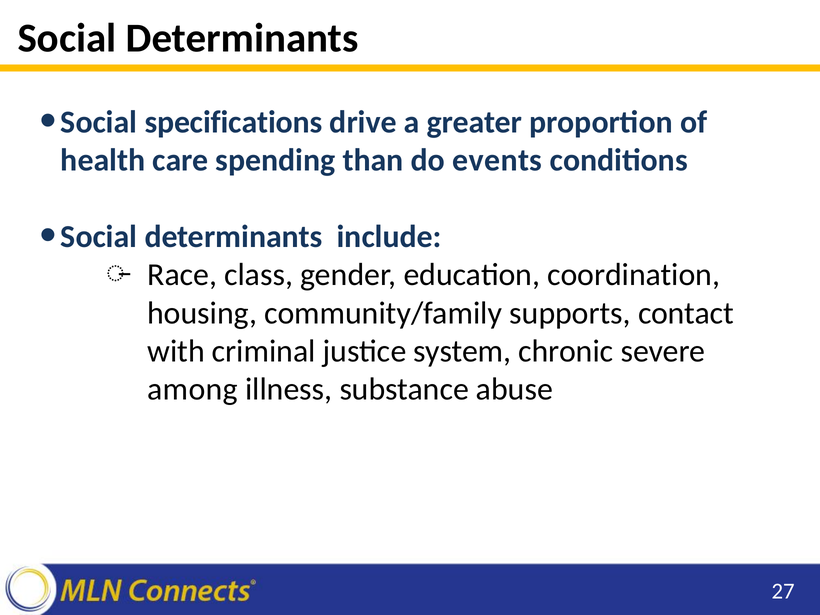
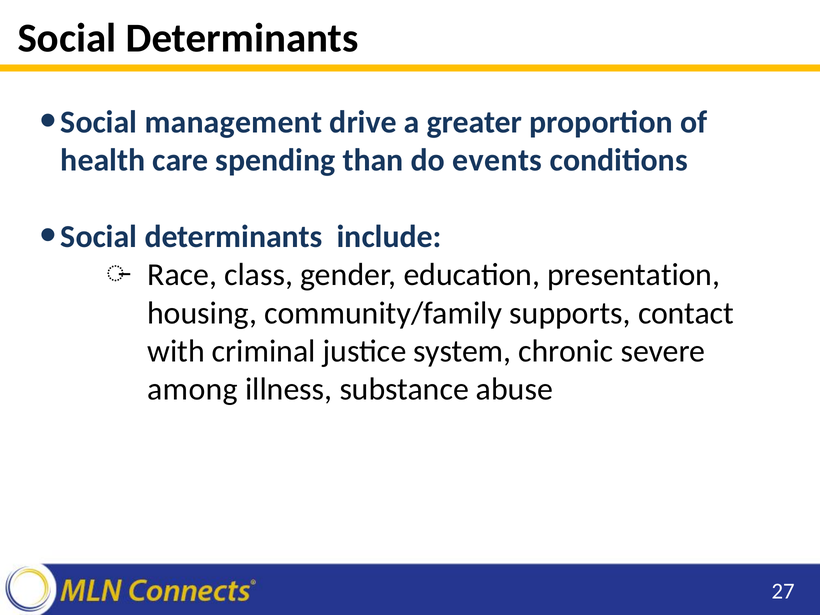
specifications: specifications -> management (233, 122)
coordination: coordination -> presentation (634, 275)
